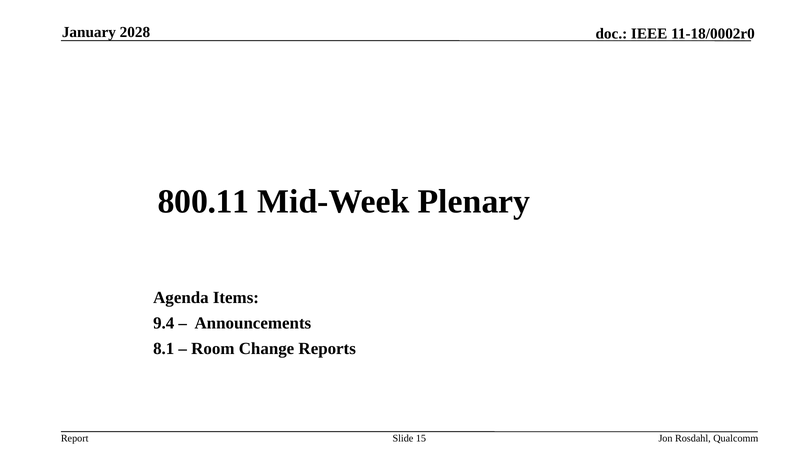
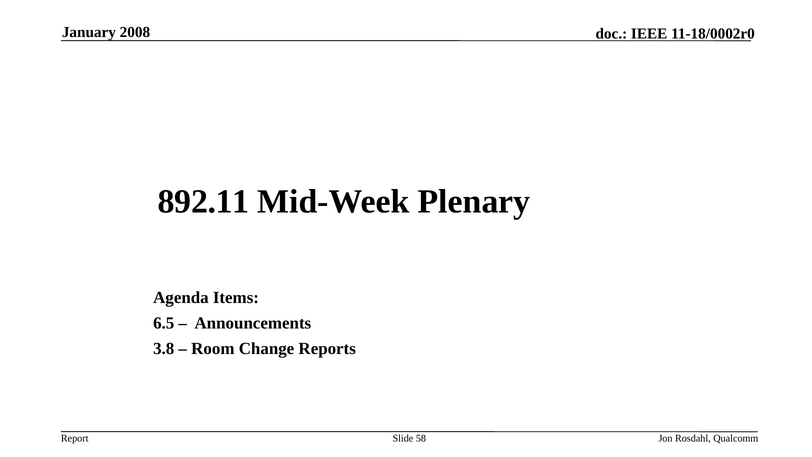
2028: 2028 -> 2008 (135, 32)
800.11: 800.11 -> 892.11 (204, 201)
9.4: 9.4 -> 6.5 (164, 323)
8.1: 8.1 -> 3.8 (164, 348)
15: 15 -> 58 (421, 438)
